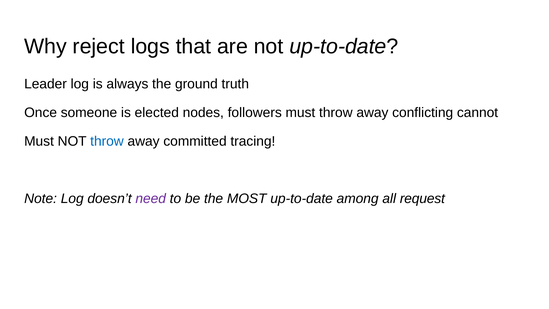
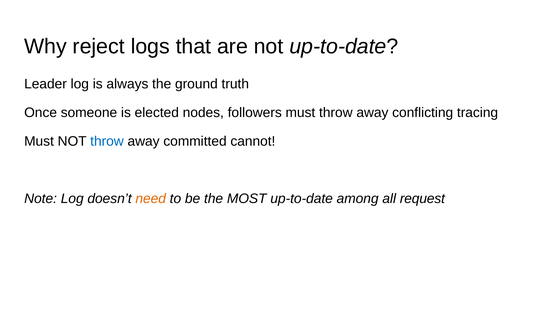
cannot: cannot -> tracing (478, 113)
tracing: tracing -> cannot (253, 141)
need colour: purple -> orange (151, 199)
